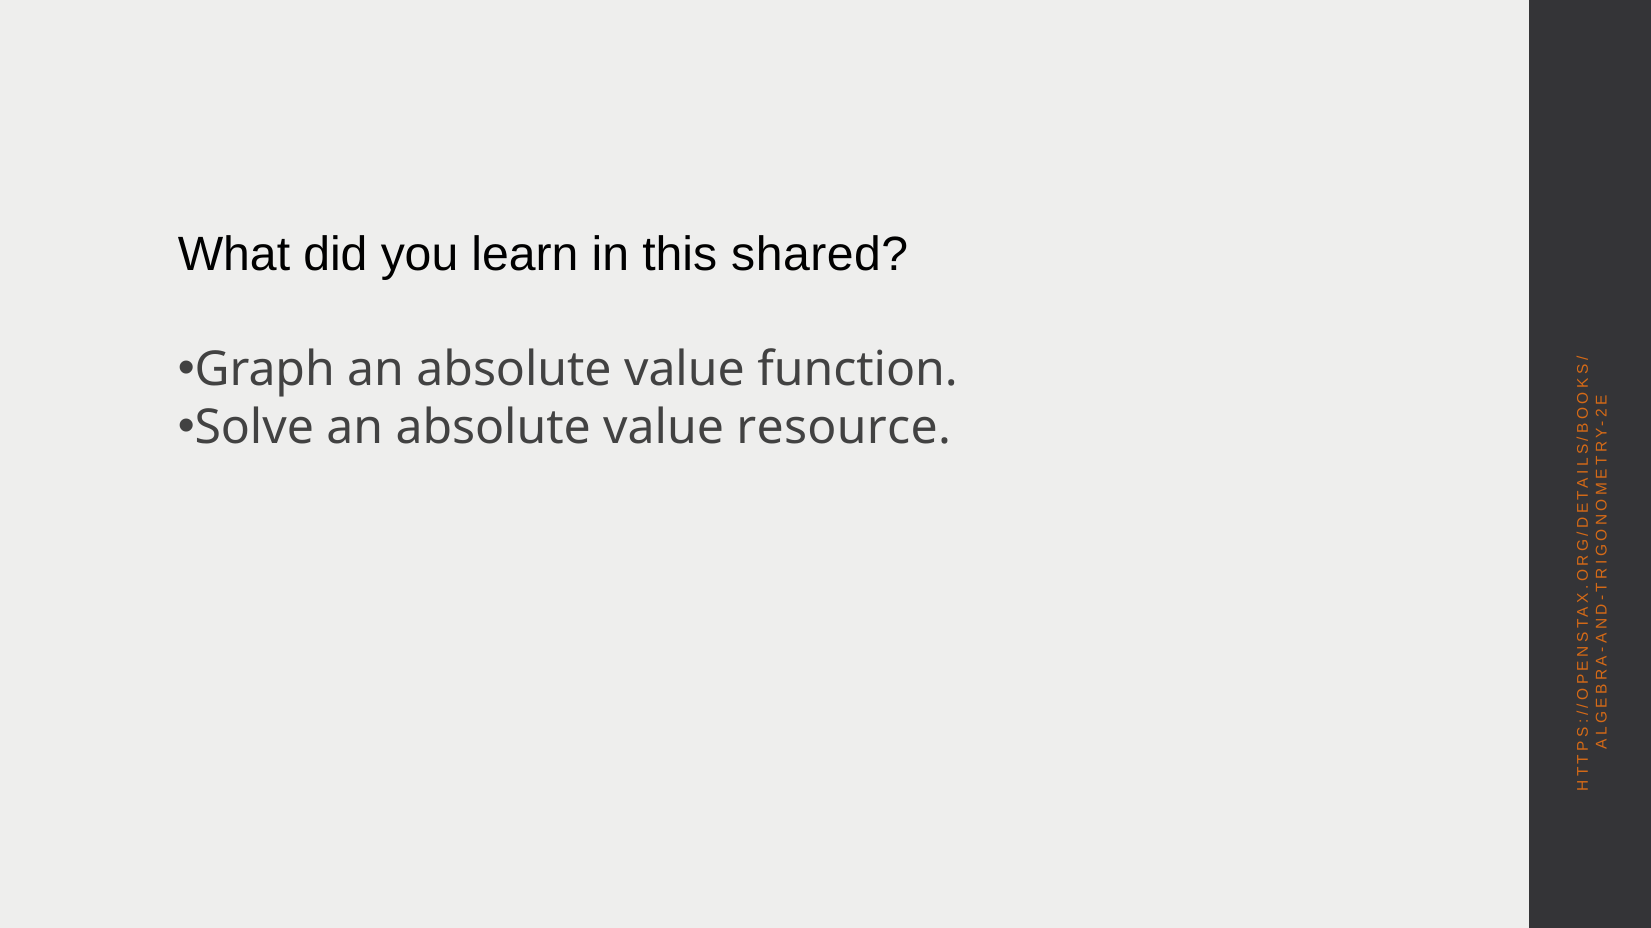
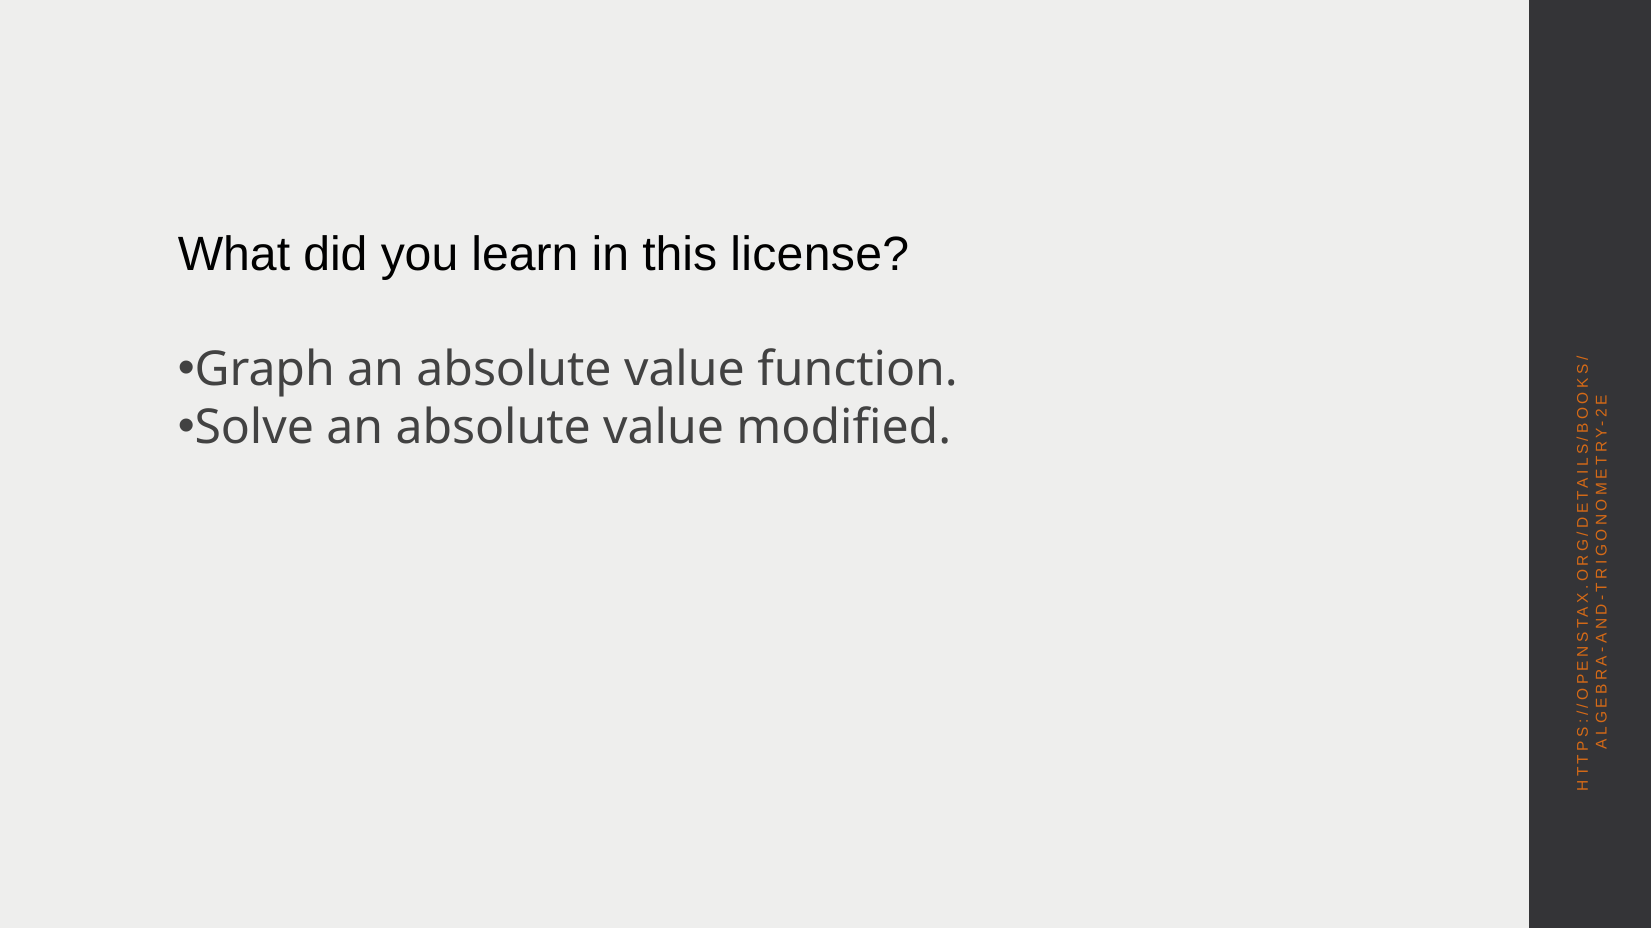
shared: shared -> license (820, 255)
resource: resource -> modified (844, 428)
